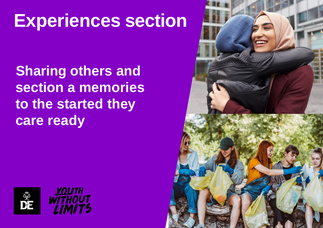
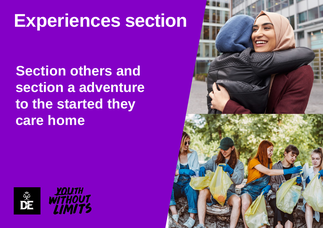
Sharing: Sharing -> Section (41, 71)
memories: memories -> adventure (112, 88)
ready: ready -> home (66, 121)
